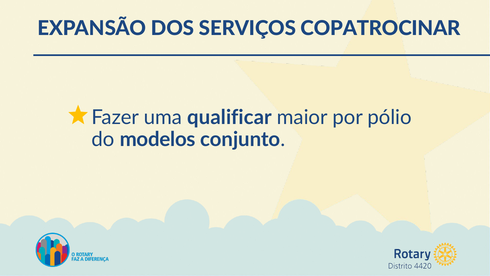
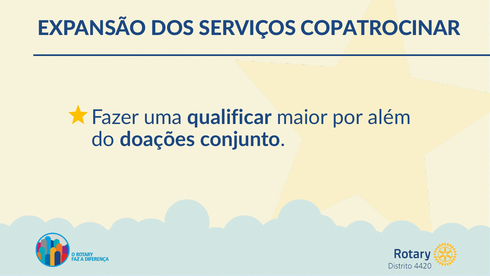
pólio: pólio -> além (389, 117)
modelos: modelos -> doações (157, 139)
